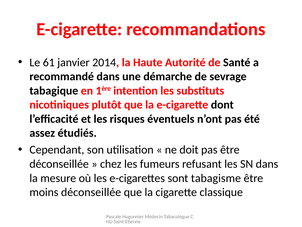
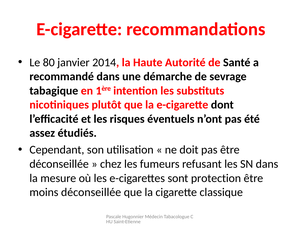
61: 61 -> 80 (49, 62)
tabagisme: tabagisme -> protection (216, 178)
